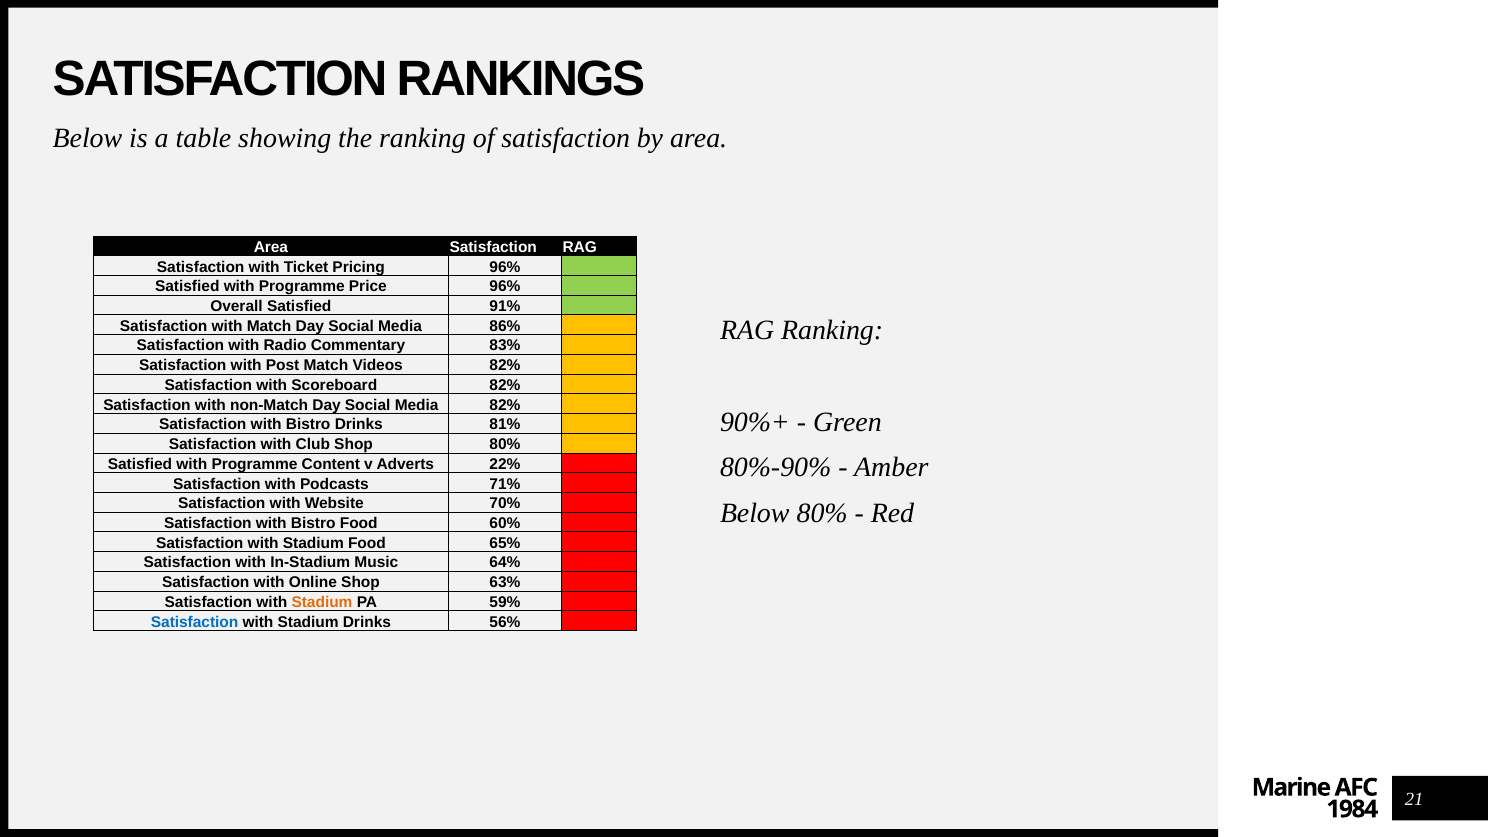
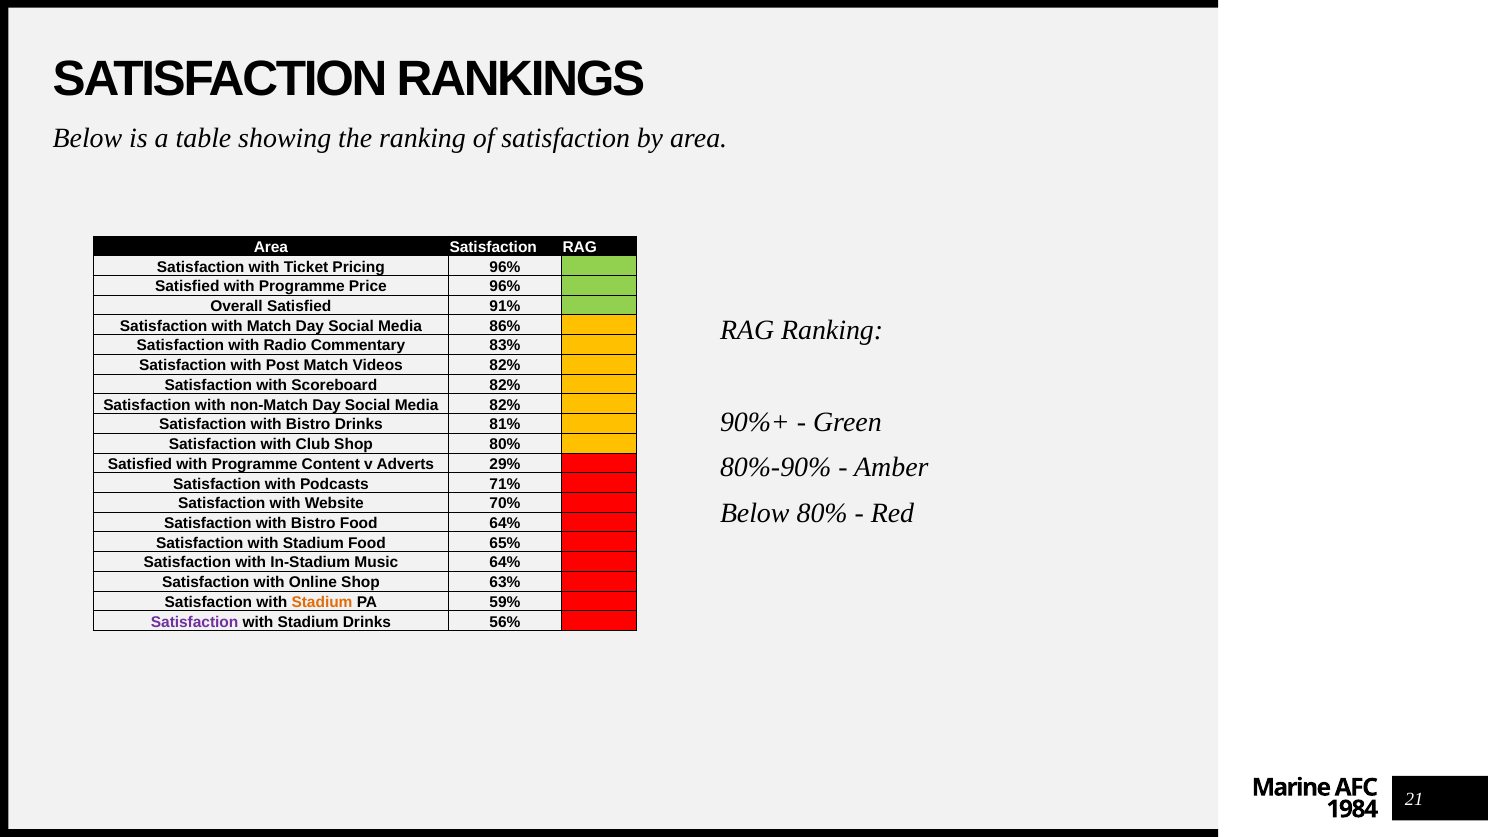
22%: 22% -> 29% (505, 464)
Food 60%: 60% -> 64% (505, 523)
Satisfaction colour: blue -> purple (195, 622)
